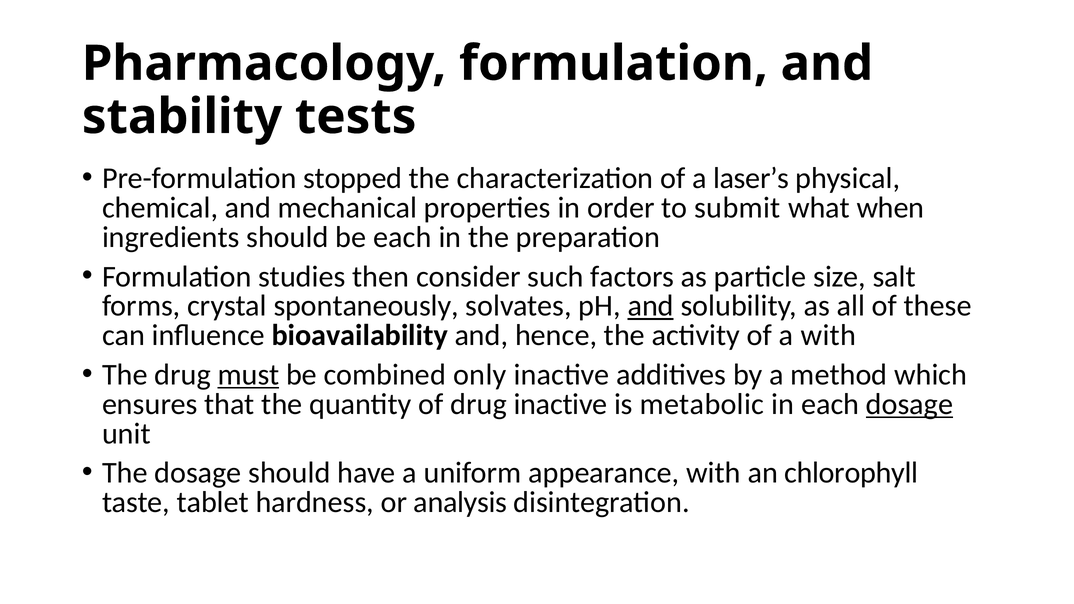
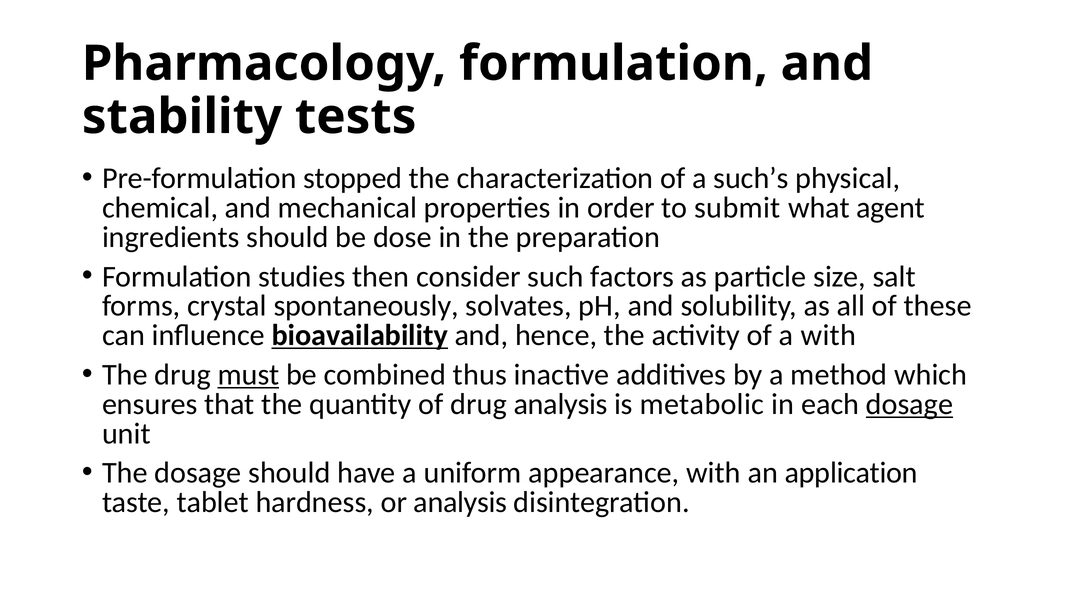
laser’s: laser’s -> such’s (751, 178)
when: when -> agent (890, 208)
be each: each -> dose (402, 237)
and underline: present -> none (651, 306)
bioavailability underline: none -> present (360, 335)
only: only -> thus (480, 375)
drug inactive: inactive -> analysis (561, 404)
chlorophyll: chlorophyll -> application (851, 473)
